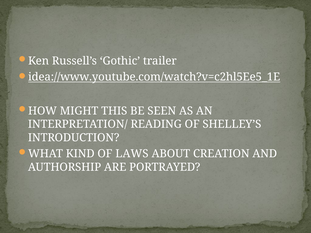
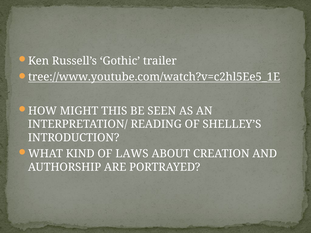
idea://www.youtube.com/watch?v=c2hl5Ee5_1E: idea://www.youtube.com/watch?v=c2hl5Ee5_1E -> tree://www.youtube.com/watch?v=c2hl5Ee5_1E (154, 77)
